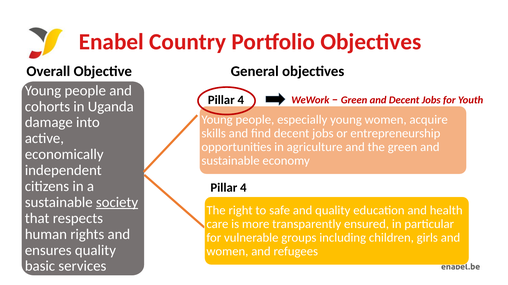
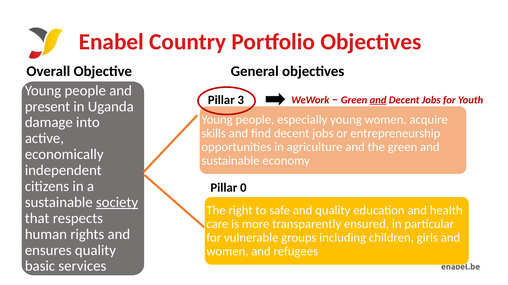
4: 4 -> 3 (241, 100)
and underline: none -> present (378, 100)
cohorts: cohorts -> present (48, 107)
4: 4 -> 0 (243, 188)
